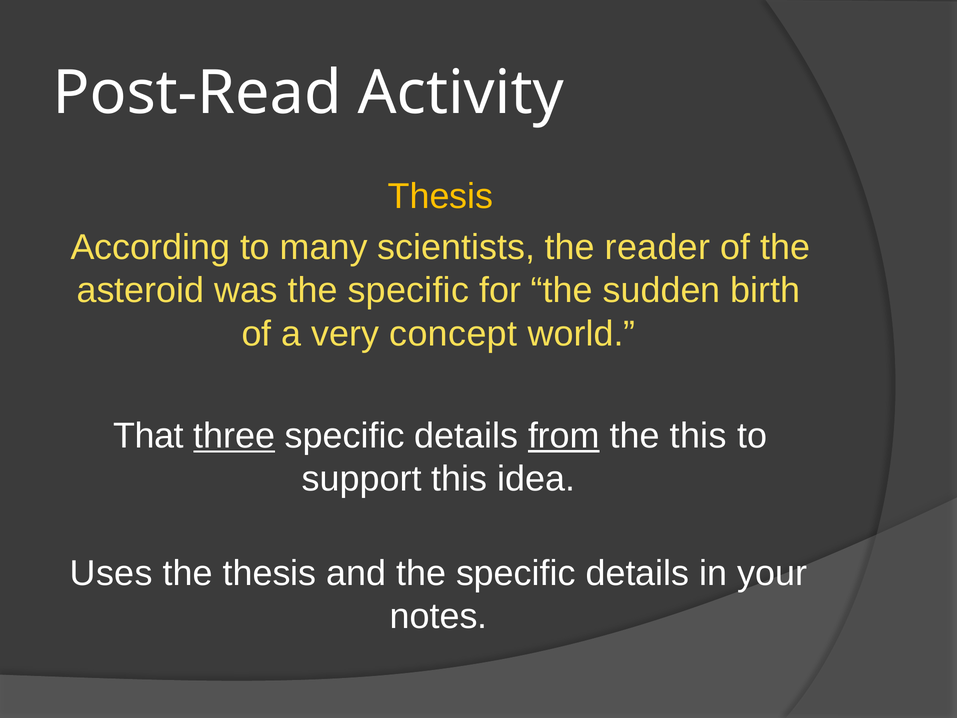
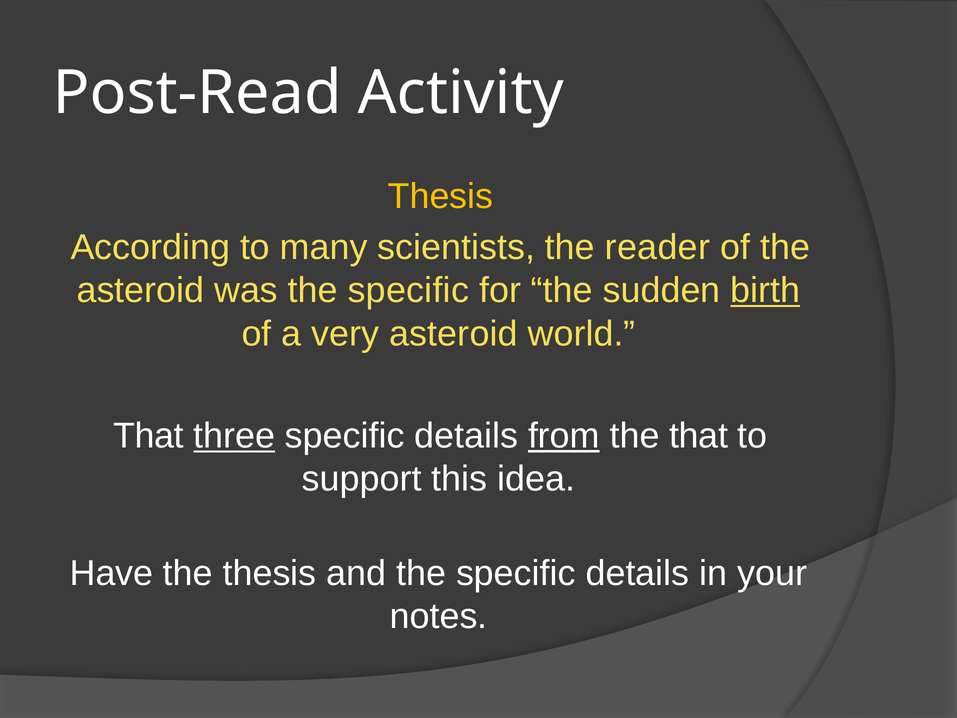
birth underline: none -> present (765, 290)
very concept: concept -> asteroid (453, 334)
the this: this -> that (699, 436)
Uses: Uses -> Have (112, 573)
